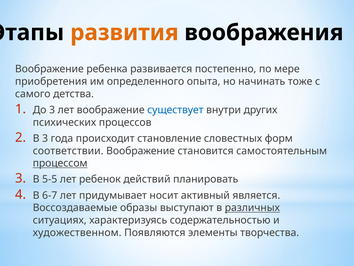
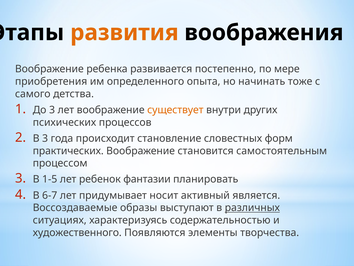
существует colour: blue -> orange (175, 110)
соответствии: соответствии -> практических (68, 151)
процессом underline: present -> none (60, 163)
5-5: 5-5 -> 1-5 (50, 179)
действий: действий -> фантазии (147, 179)
художественном: художественном -> художественного (77, 232)
